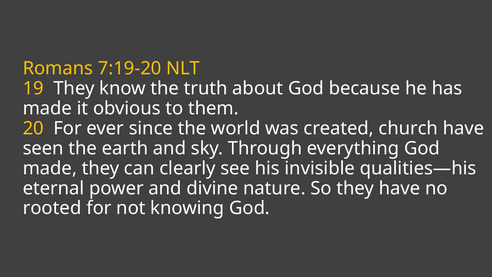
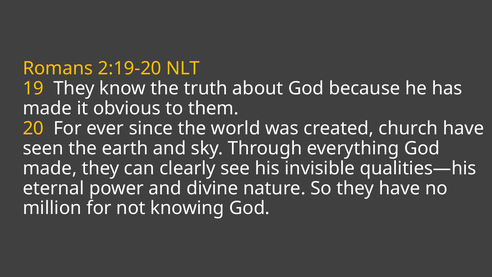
7:19-20: 7:19-20 -> 2:19-20 (130, 68)
rooted: rooted -> million (52, 208)
